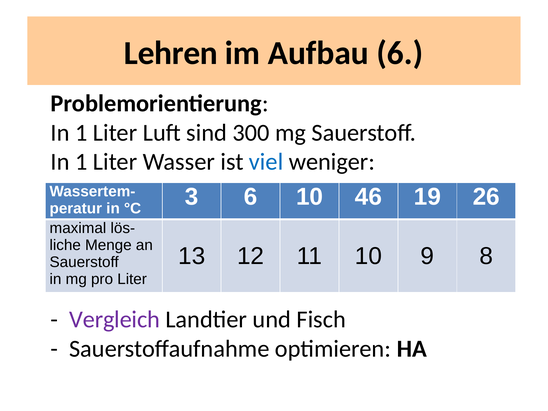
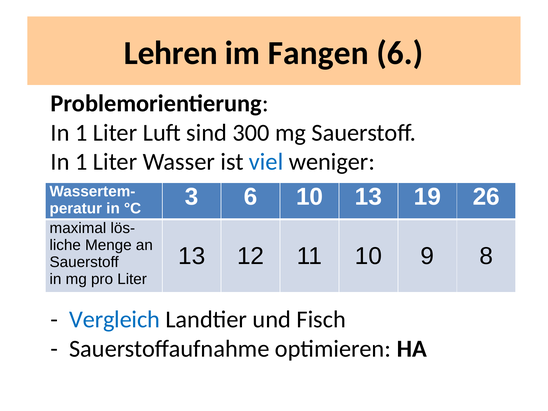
Aufbau: Aufbau -> Fangen (318, 53)
10 46: 46 -> 13 (368, 197)
Vergleich colour: purple -> blue (115, 319)
